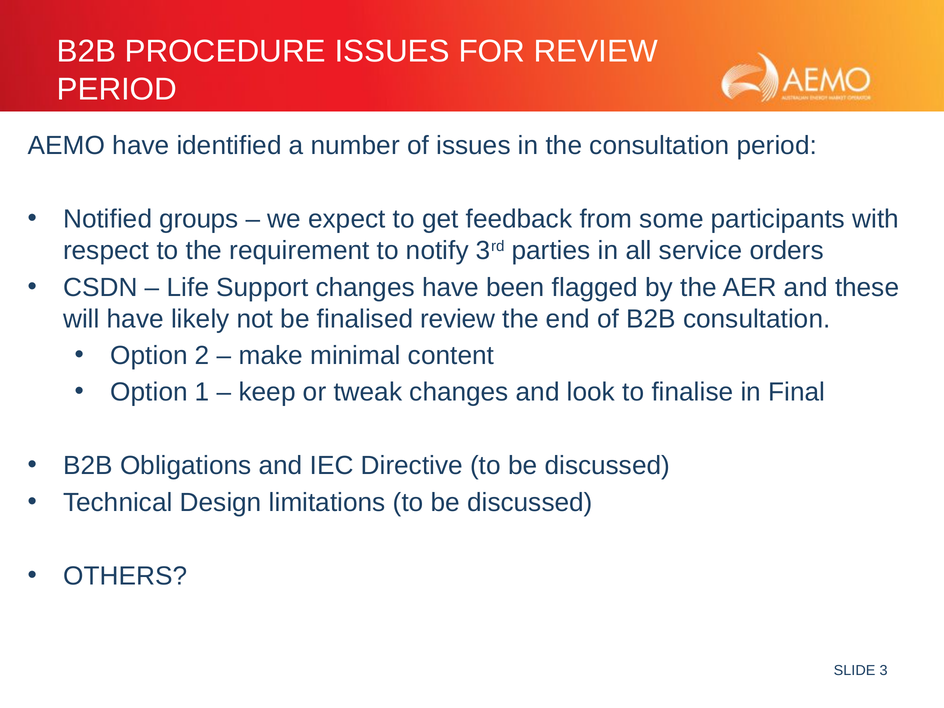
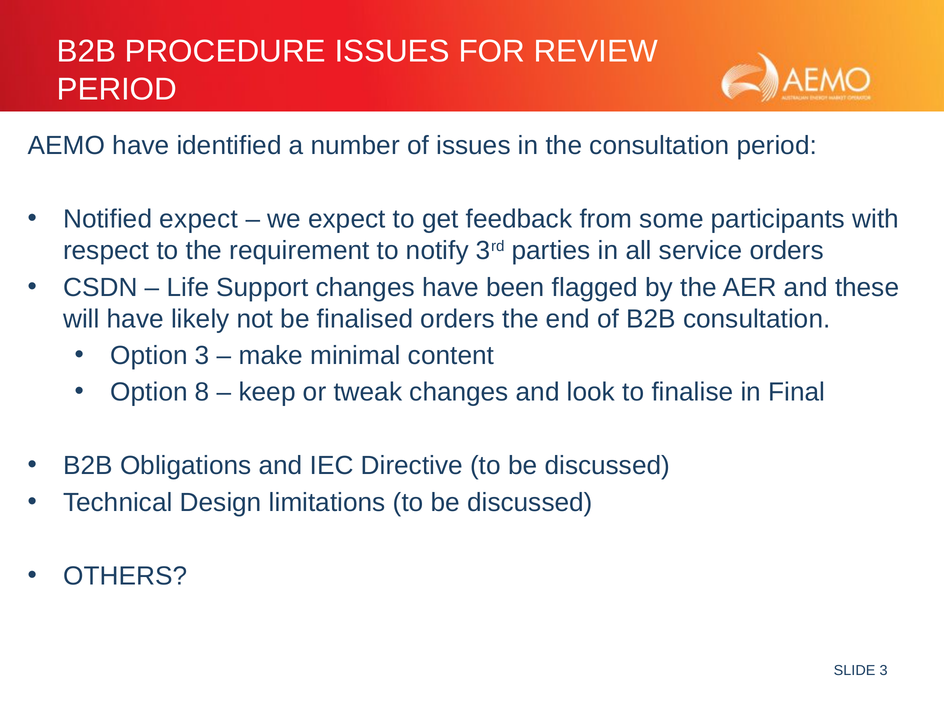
Notified groups: groups -> expect (199, 219)
finalised review: review -> orders (458, 319)
Option 2: 2 -> 3 (202, 356)
1: 1 -> 8 (202, 392)
